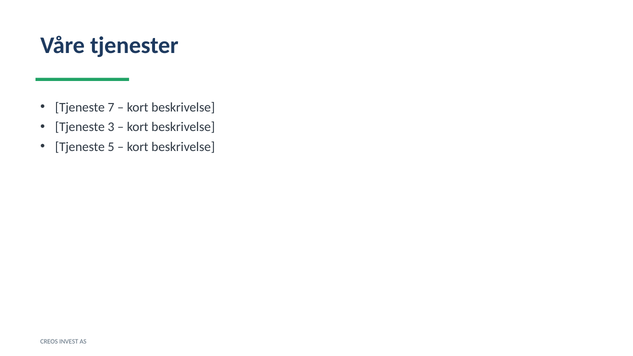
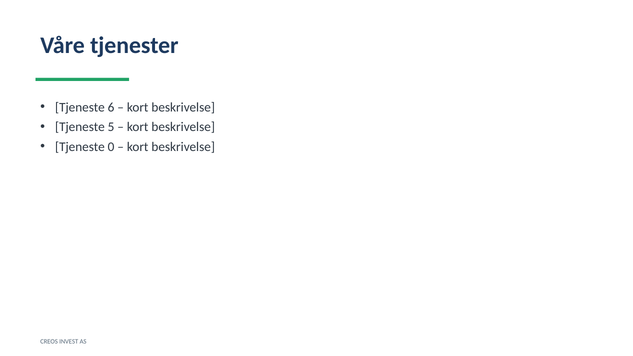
7: 7 -> 6 (111, 107)
3: 3 -> 5 (111, 127)
5: 5 -> 0 (111, 147)
